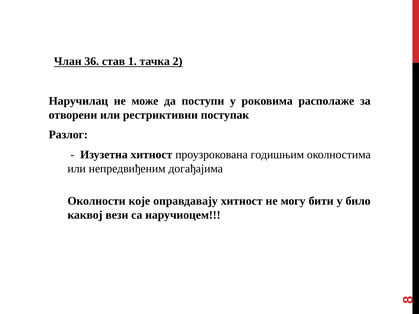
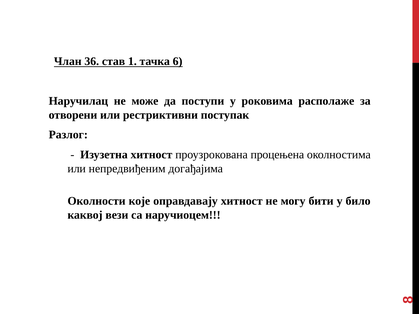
2: 2 -> 6 (178, 61)
годишњим: годишњим -> процењена (277, 155)
